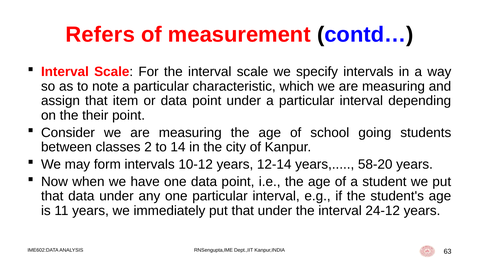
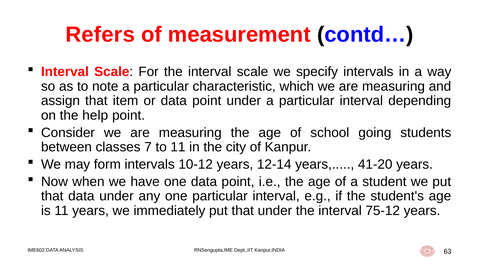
their: their -> help (95, 116)
2: 2 -> 7 (148, 147)
to 14: 14 -> 11 (178, 147)
58-20: 58-20 -> 41-20 (375, 165)
24-12: 24-12 -> 75-12 (383, 211)
